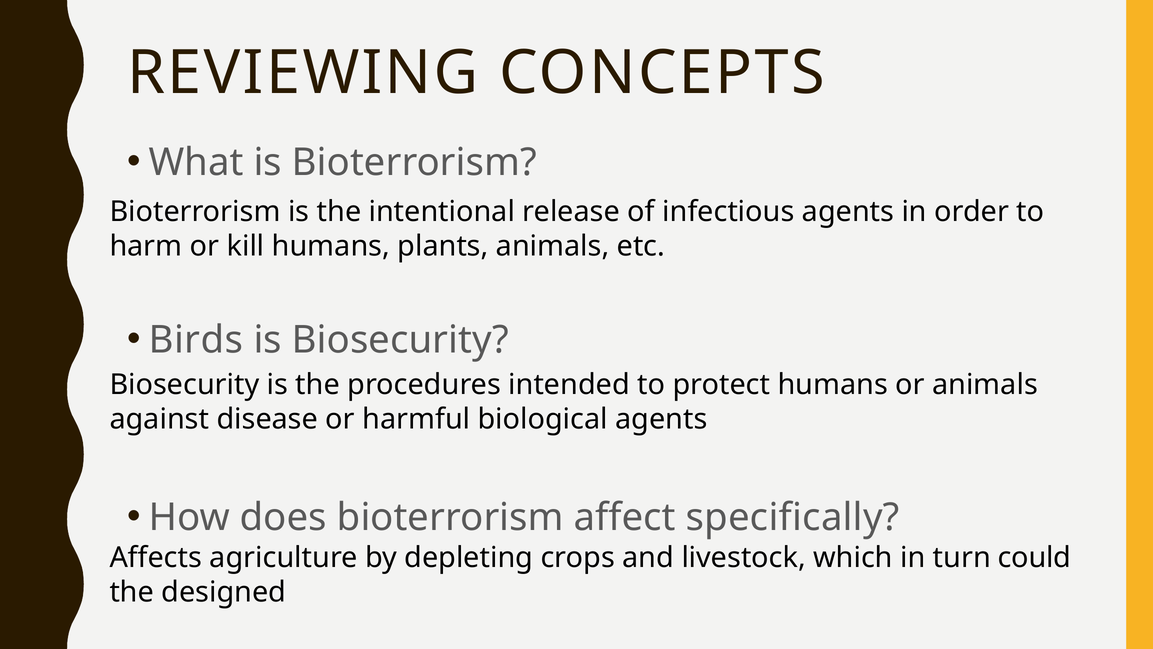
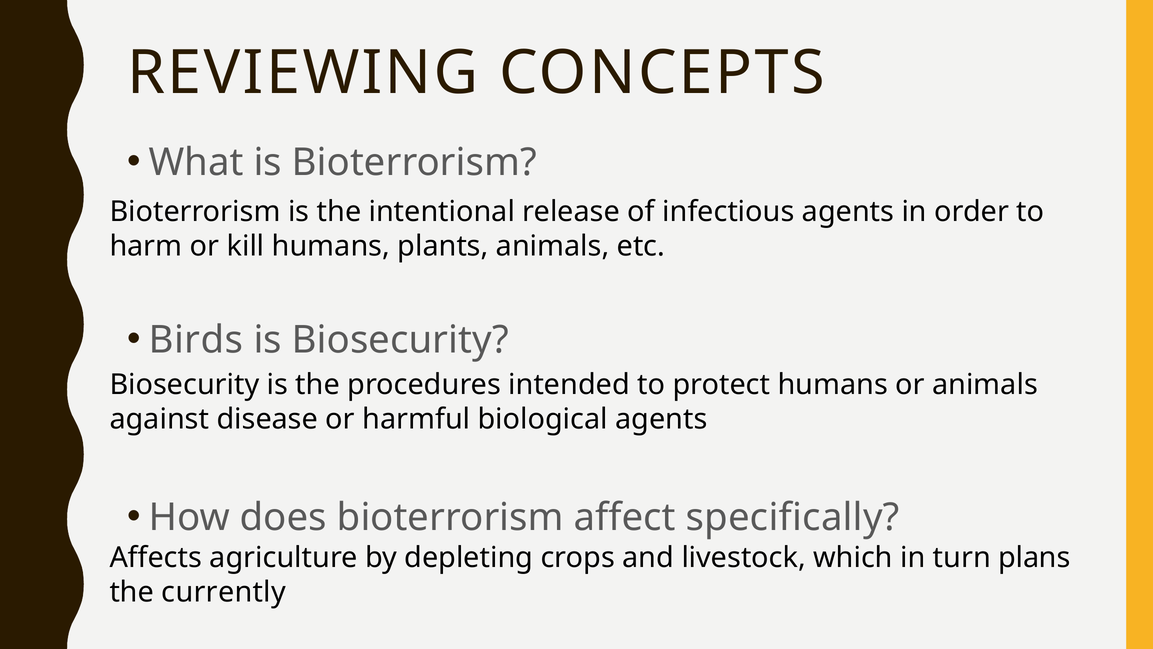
could: could -> plans (1034, 557)
designed: designed -> currently (224, 592)
